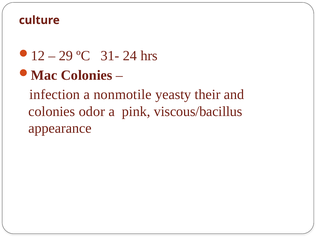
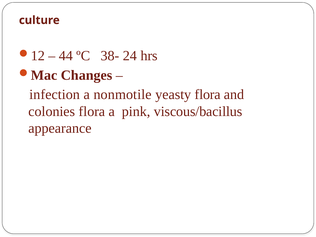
29: 29 -> 44 (66, 56)
31-: 31- -> 38- (110, 56)
Colonies: Colonies -> Changes (87, 75)
yeasty their: their -> flora (208, 95)
colonies odor: odor -> flora (92, 111)
